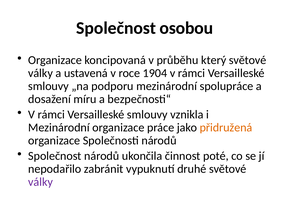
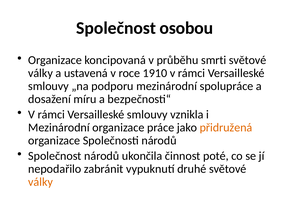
který: který -> smrti (214, 60)
1904: 1904 -> 1910 (155, 73)
války colour: purple -> orange (41, 182)
